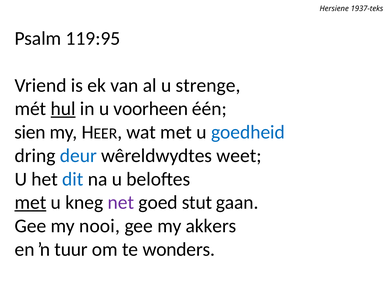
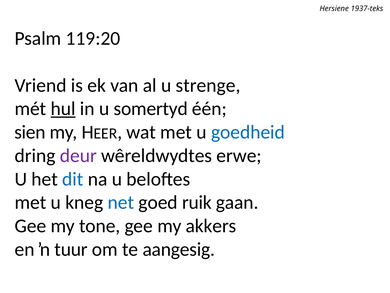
119:95: 119:95 -> 119:20 (93, 38)
voorheen: voorheen -> somertyd (151, 109)
deur colour: blue -> purple (78, 155)
weet: weet -> erwe (239, 155)
met underline: present -> none (30, 202)
net colour: purple -> blue (121, 202)
stut: stut -> ruik (197, 202)
nooi: nooi -> tone (100, 226)
wonders: wonders -> aangesig (179, 249)
